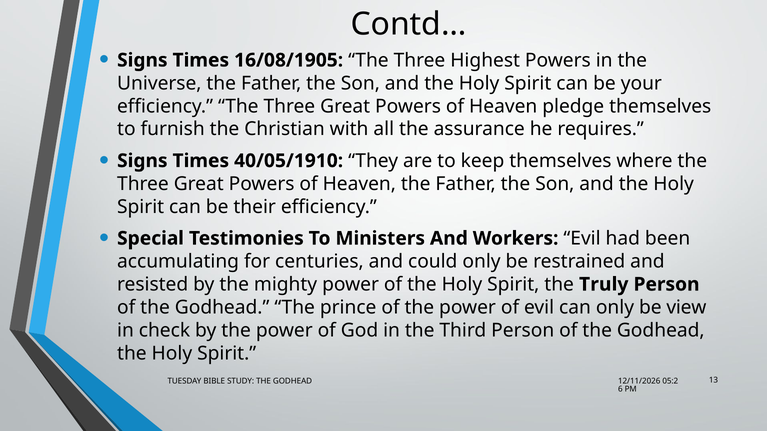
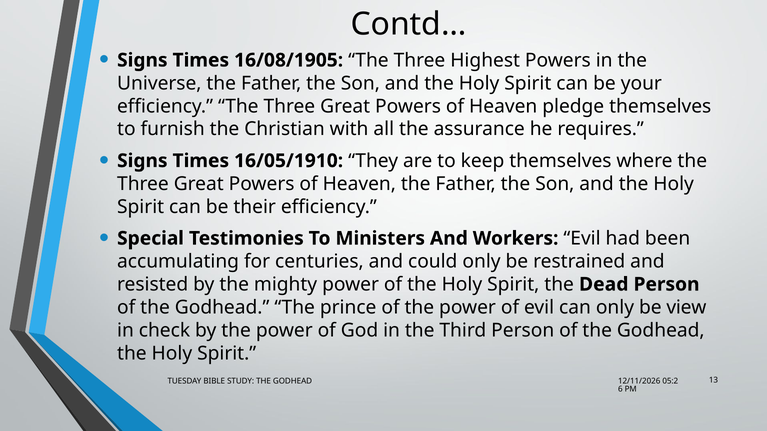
40/05/1910: 40/05/1910 -> 16/05/1910 (289, 161)
Truly: Truly -> Dead (604, 285)
